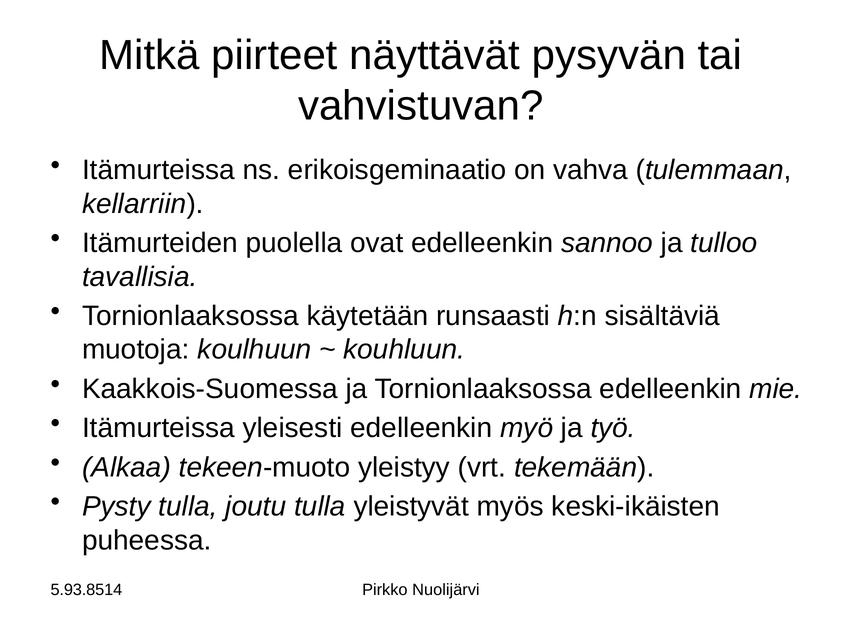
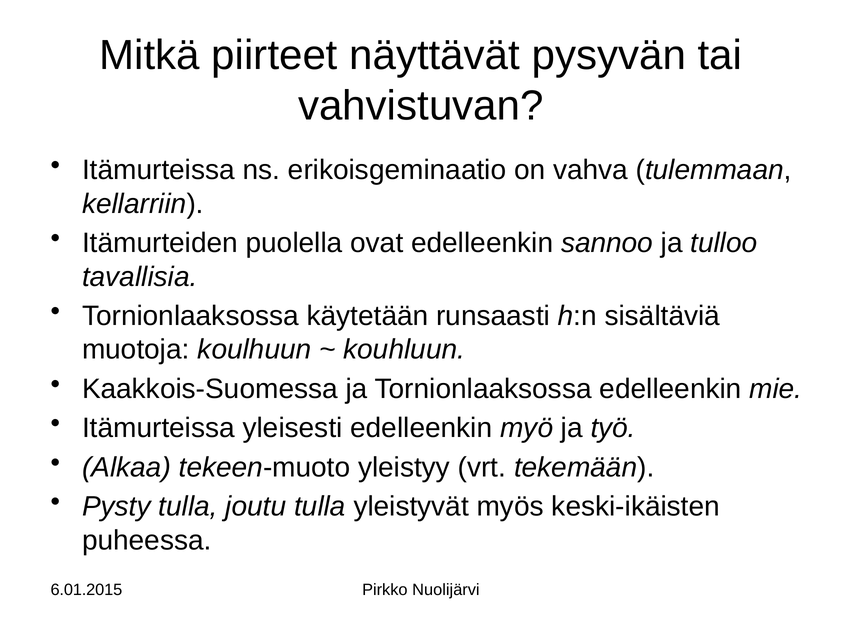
5.93.8514: 5.93.8514 -> 6.01.2015 (86, 590)
